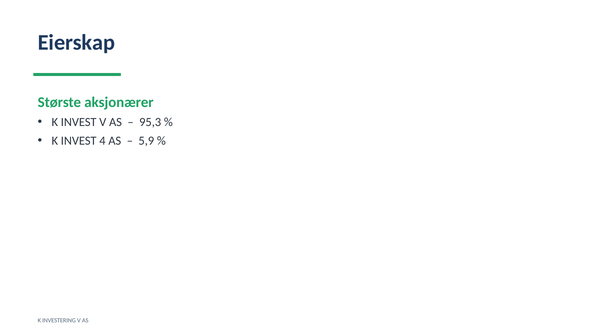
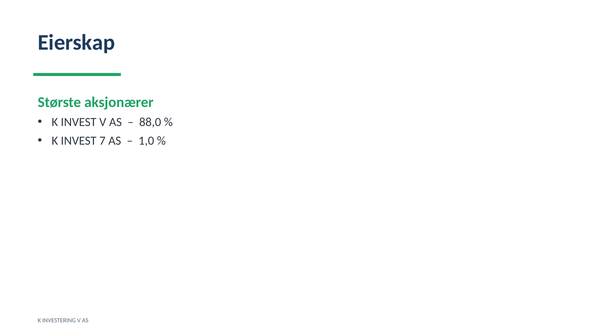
95,3: 95,3 -> 88,0 (150, 122)
4: 4 -> 7 (102, 140)
5,9: 5,9 -> 1,0 (146, 140)
